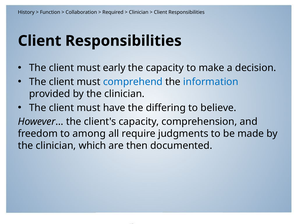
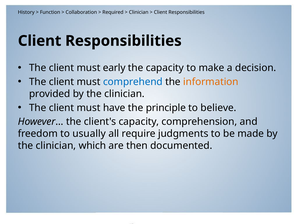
information colour: blue -> orange (211, 82)
differing: differing -> principle (166, 107)
among: among -> usually (89, 133)
